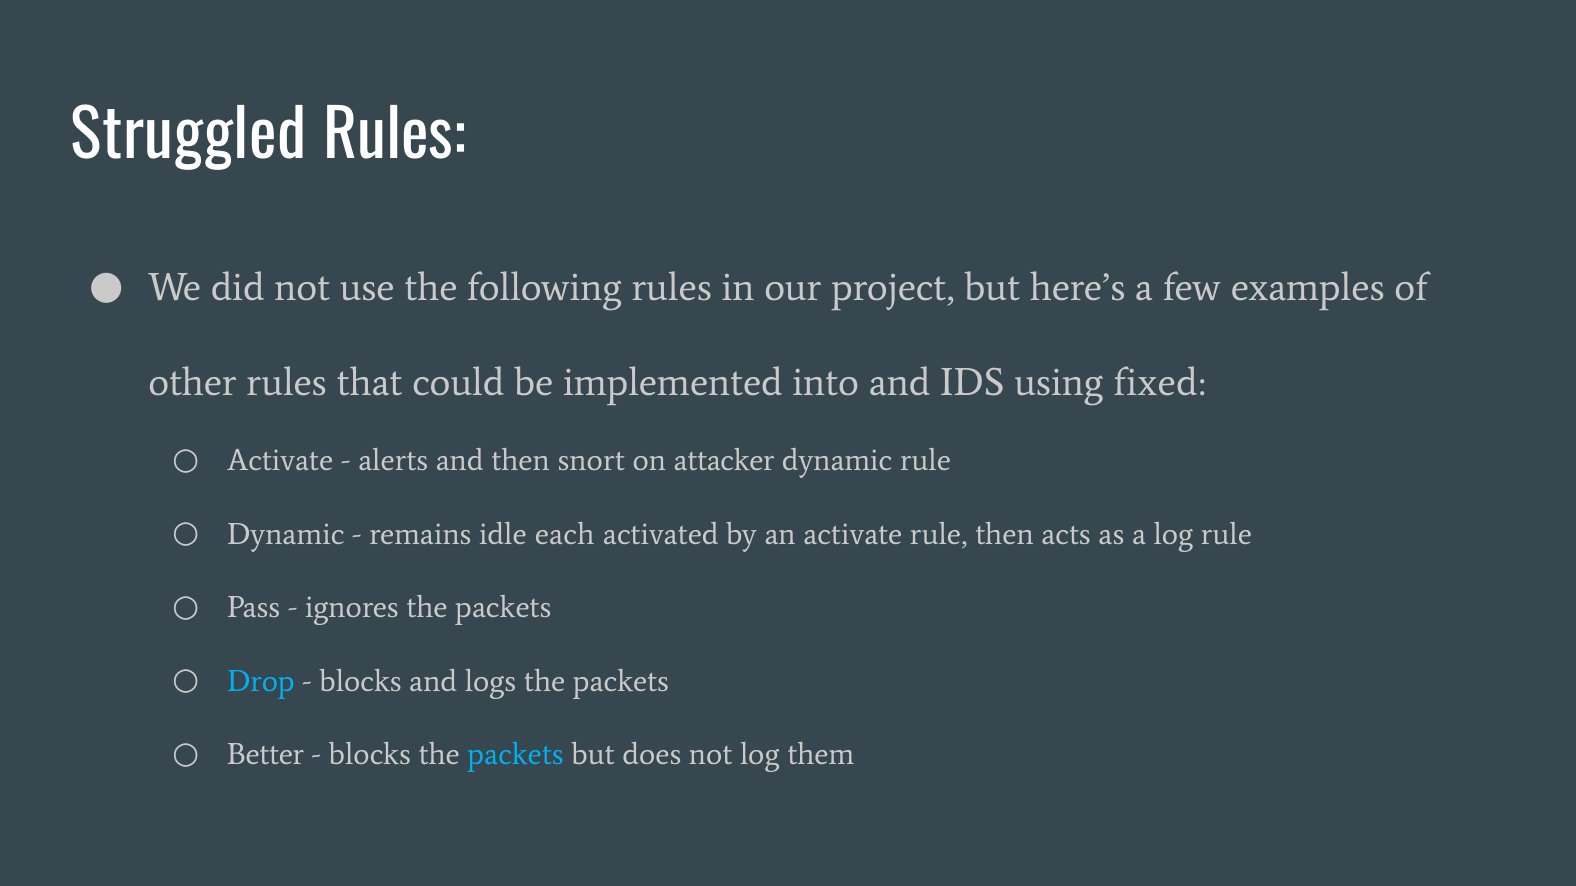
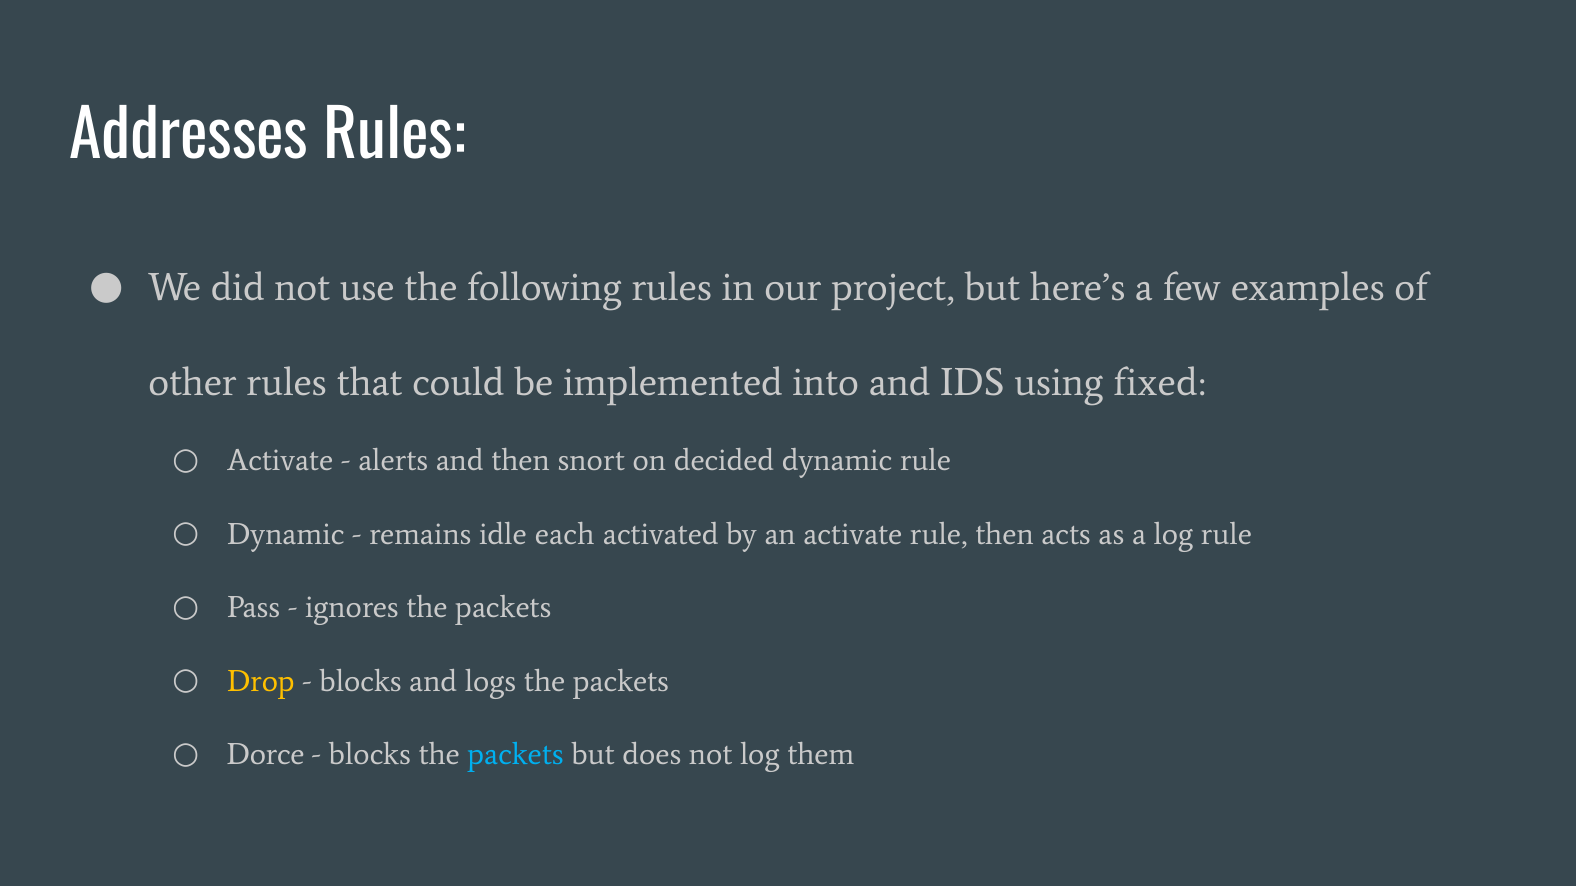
Struggled: Struggled -> Addresses (189, 136)
attacker: attacker -> decided (724, 461)
Drop colour: light blue -> yellow (261, 682)
Better: Better -> Dorce (266, 755)
